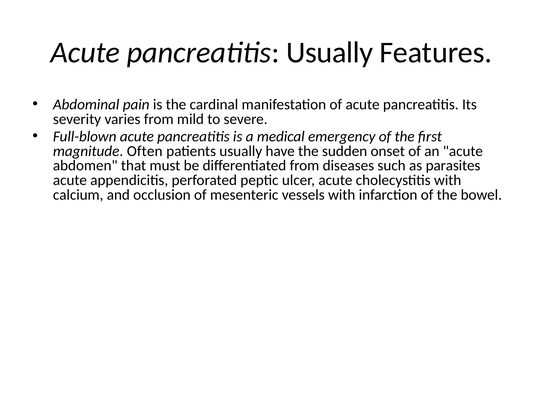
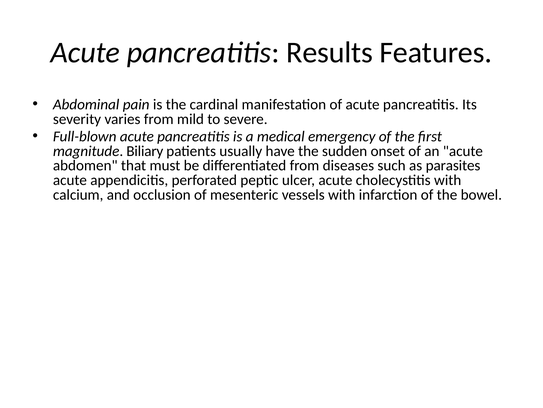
pancreatitis Usually: Usually -> Results (330, 52)
Often: Often -> Biliary (145, 151)
